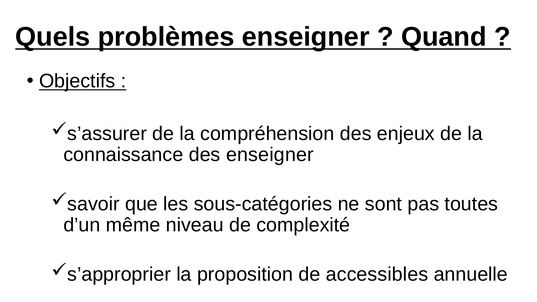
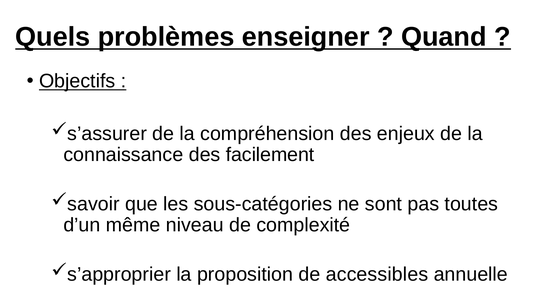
des enseigner: enseigner -> facilement (270, 155)
